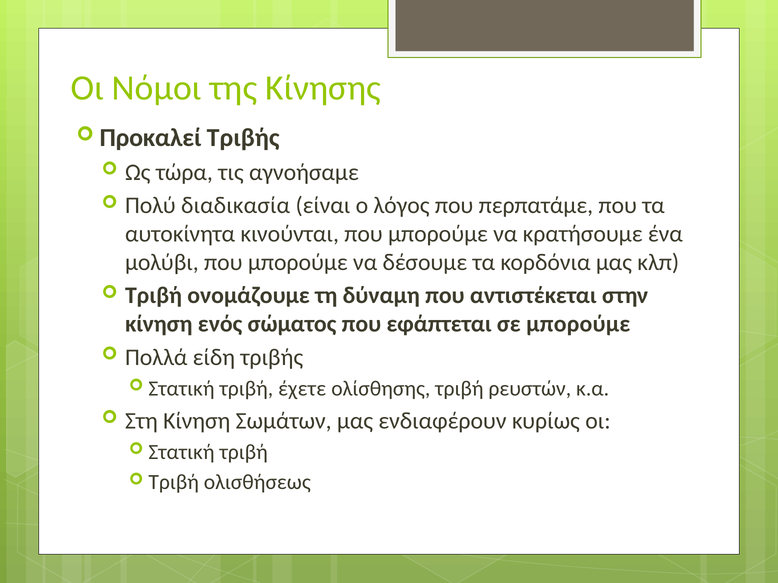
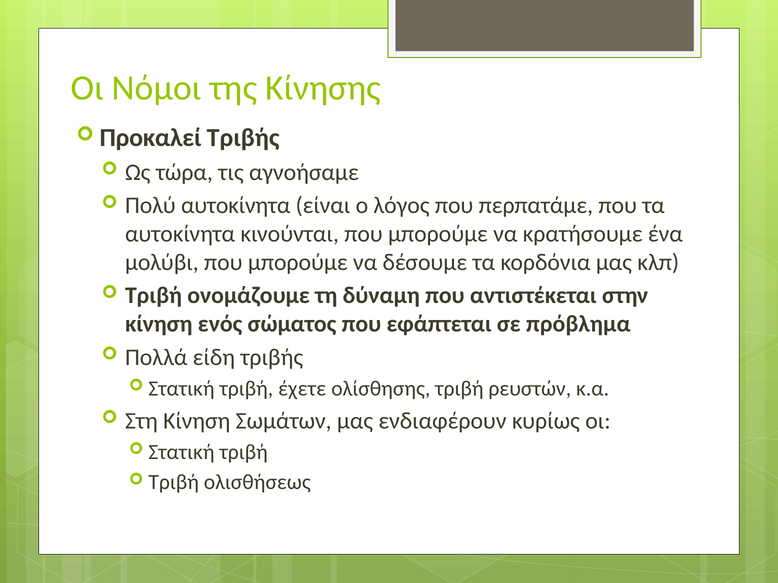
Πολύ διαδικασία: διαδικασία -> αυτοκίνητα (236, 206)
σε μπορούμε: μπορούμε -> πρόβλημα (578, 324)
